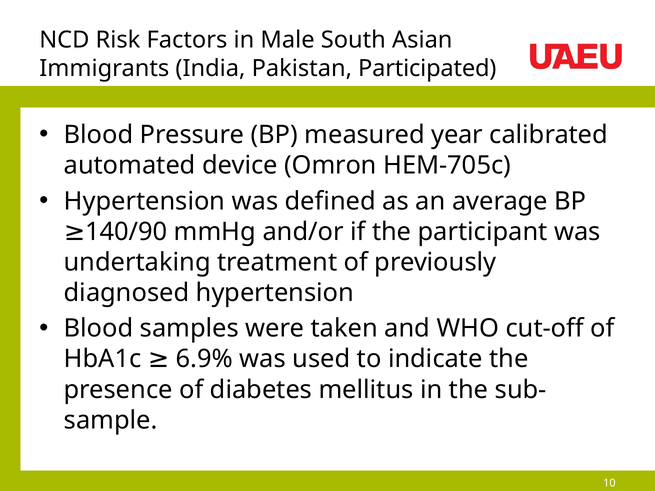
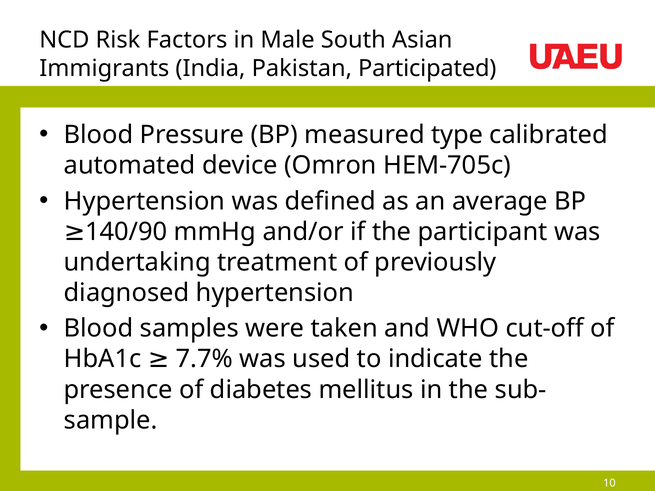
year: year -> type (457, 135)
6.9%: 6.9% -> 7.7% (204, 359)
